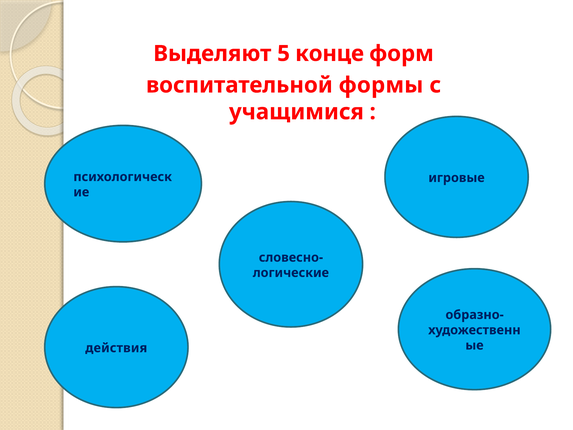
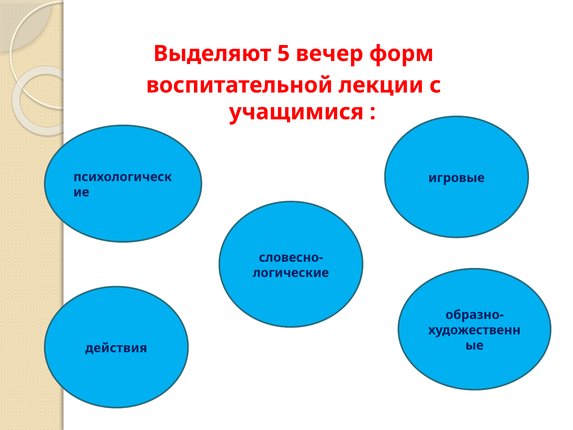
конце: конце -> вечер (329, 54)
формы: формы -> лекции (381, 85)
